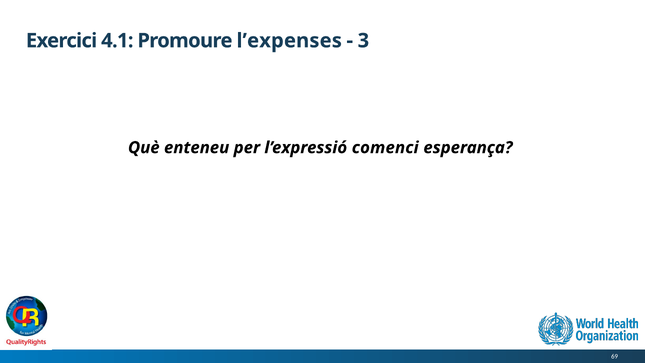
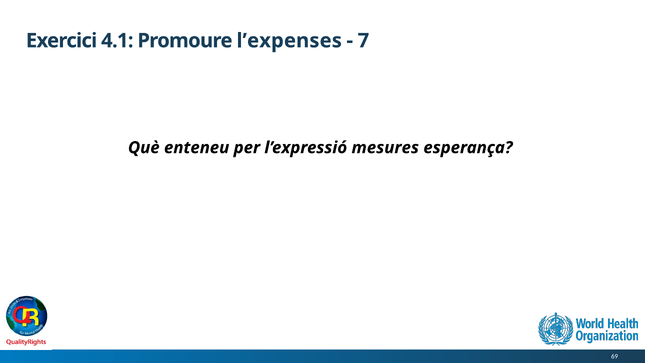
3: 3 -> 7 (363, 41)
comenci: comenci -> mesures (385, 148)
